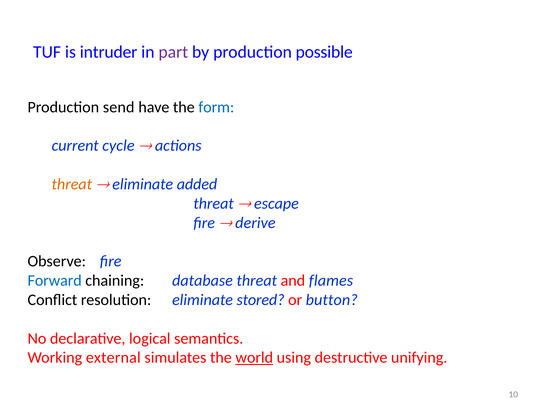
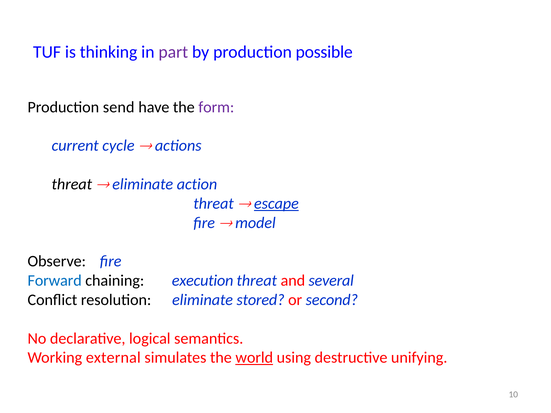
intruder: intruder -> thinking (109, 52)
form colour: blue -> purple (216, 107)
threat colour: orange -> black (72, 184)
added: added -> action (197, 184)
escape underline: none -> present (276, 204)
derive: derive -> model (255, 223)
database: database -> execution (203, 281)
flames: flames -> several (331, 281)
button: button -> second (332, 300)
